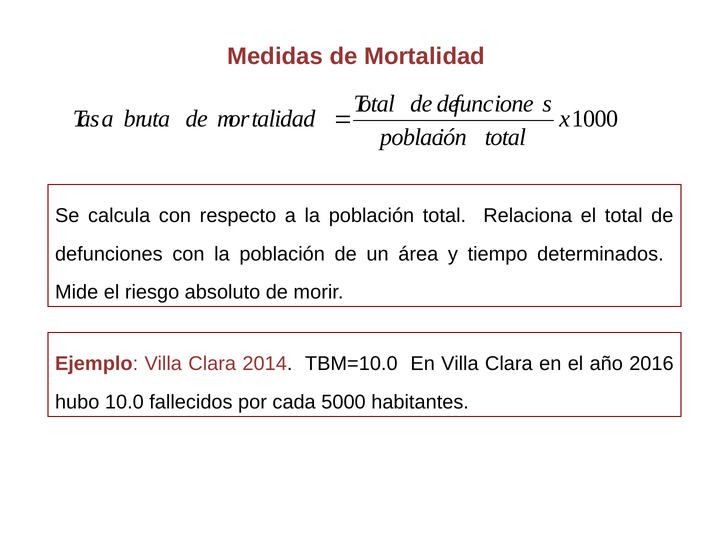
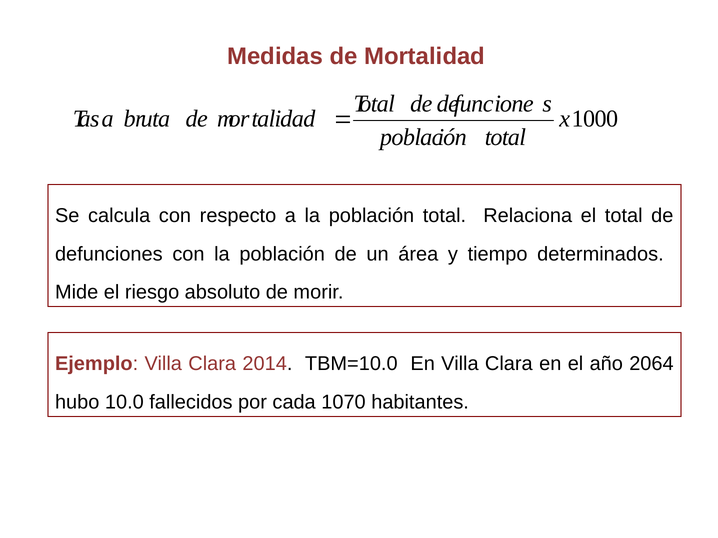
2016: 2016 -> 2064 (651, 364)
5000: 5000 -> 1070 (344, 403)
